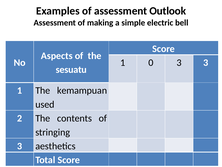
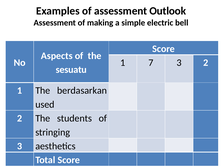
0: 0 -> 7 (151, 63)
3 3: 3 -> 2 (206, 63)
kemampuan: kemampuan -> berdasarkan (82, 90)
contents: contents -> students (74, 118)
